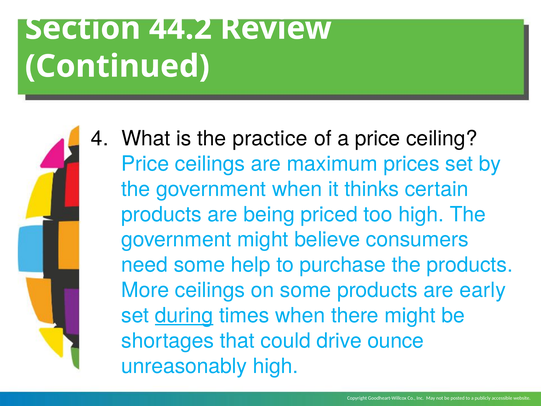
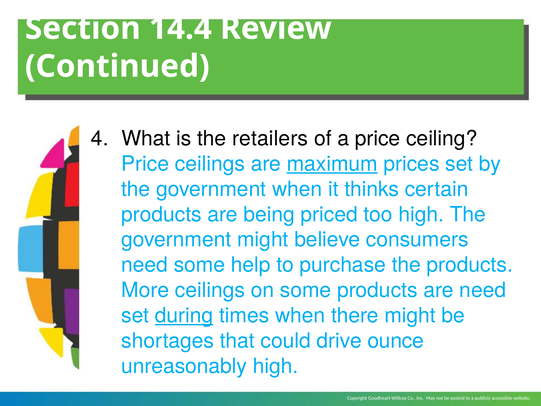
44.2: 44.2 -> 14.4 (180, 28)
practice: practice -> retailers (270, 138)
maximum underline: none -> present (332, 164)
are early: early -> need (483, 290)
